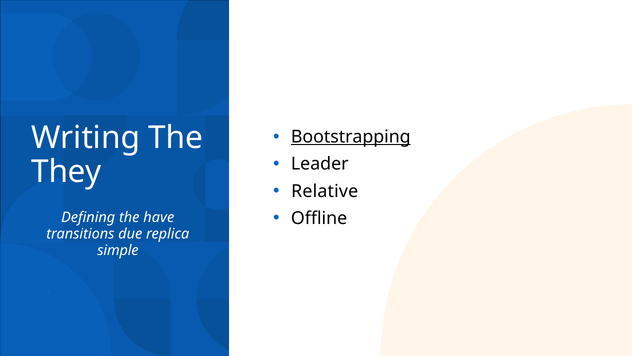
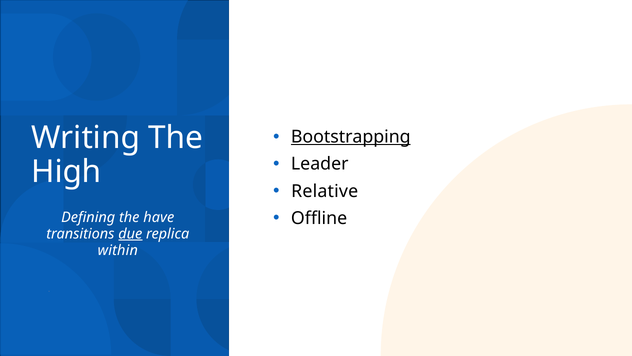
They: They -> High (66, 172)
due underline: none -> present (130, 233)
simple: simple -> within (118, 250)
